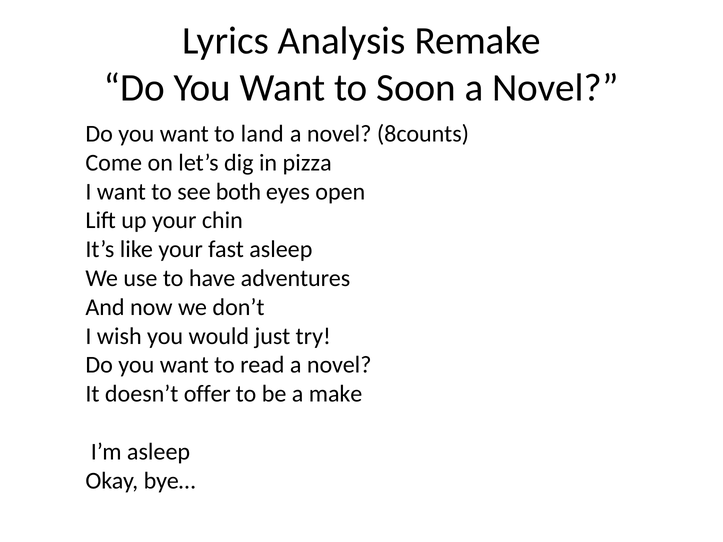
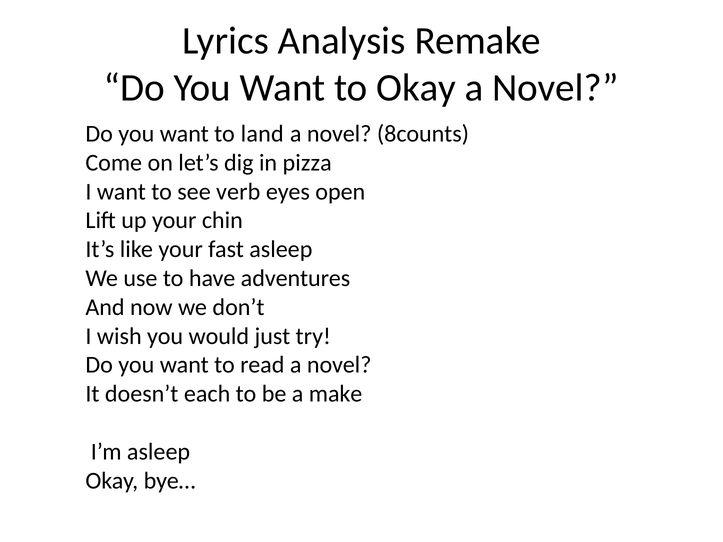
to Soon: Soon -> Okay (416, 88)
both: both -> verb (238, 192)
offer: offer -> each (207, 394)
